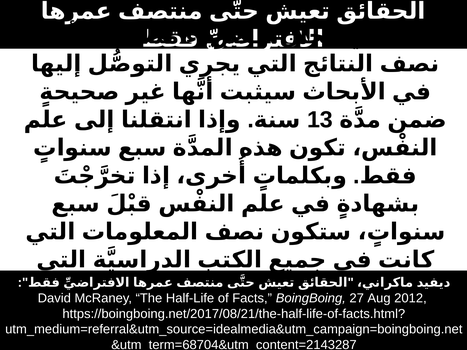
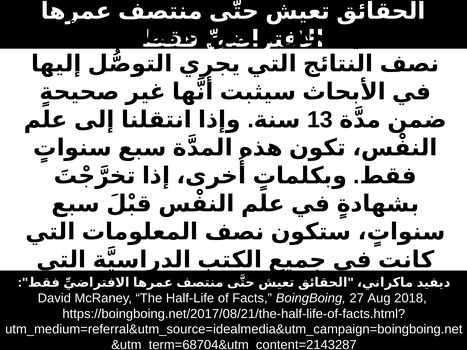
2012: 2012 -> 2018 (410, 298)
